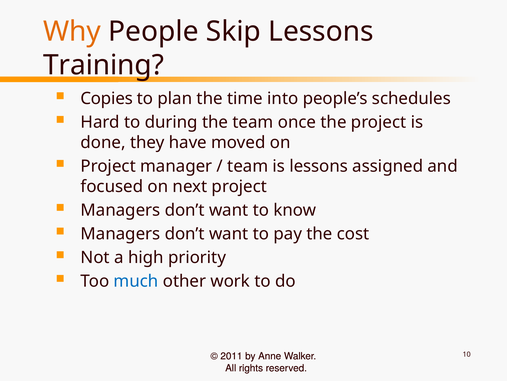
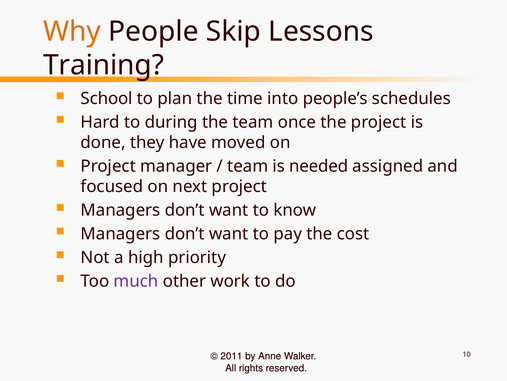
Copies: Copies -> School (107, 98)
is lessons: lessons -> needed (319, 166)
much colour: blue -> purple (136, 281)
